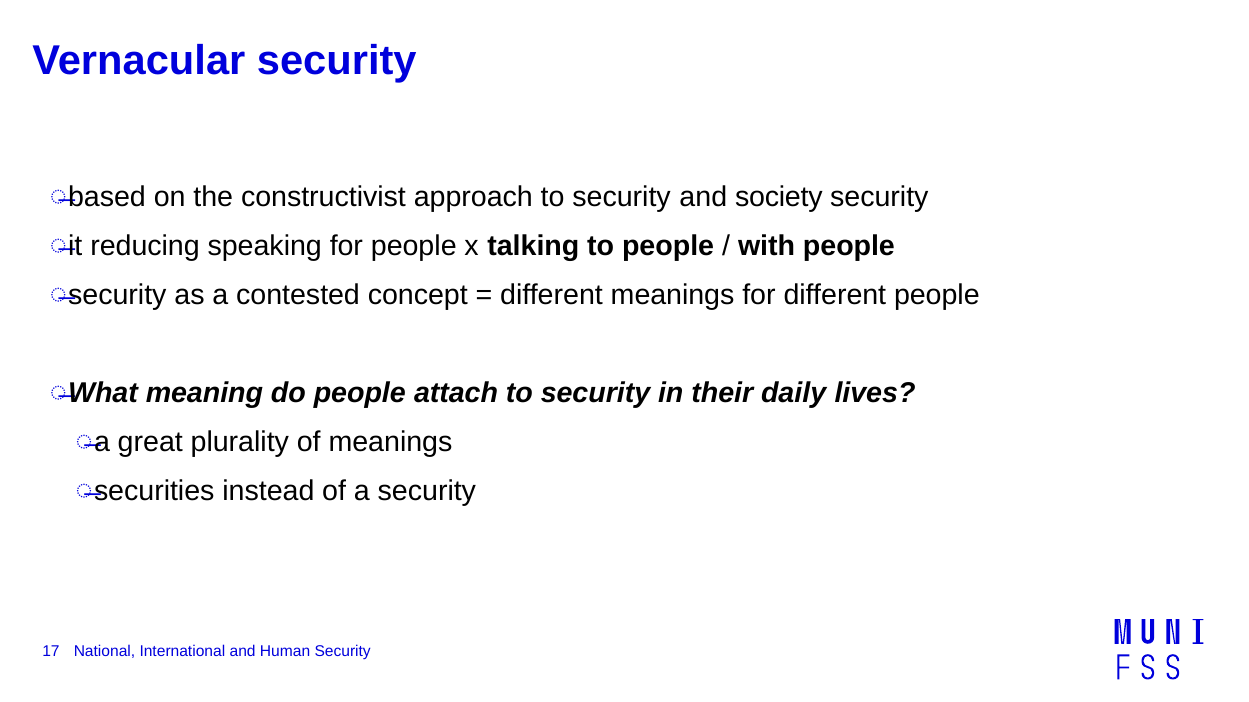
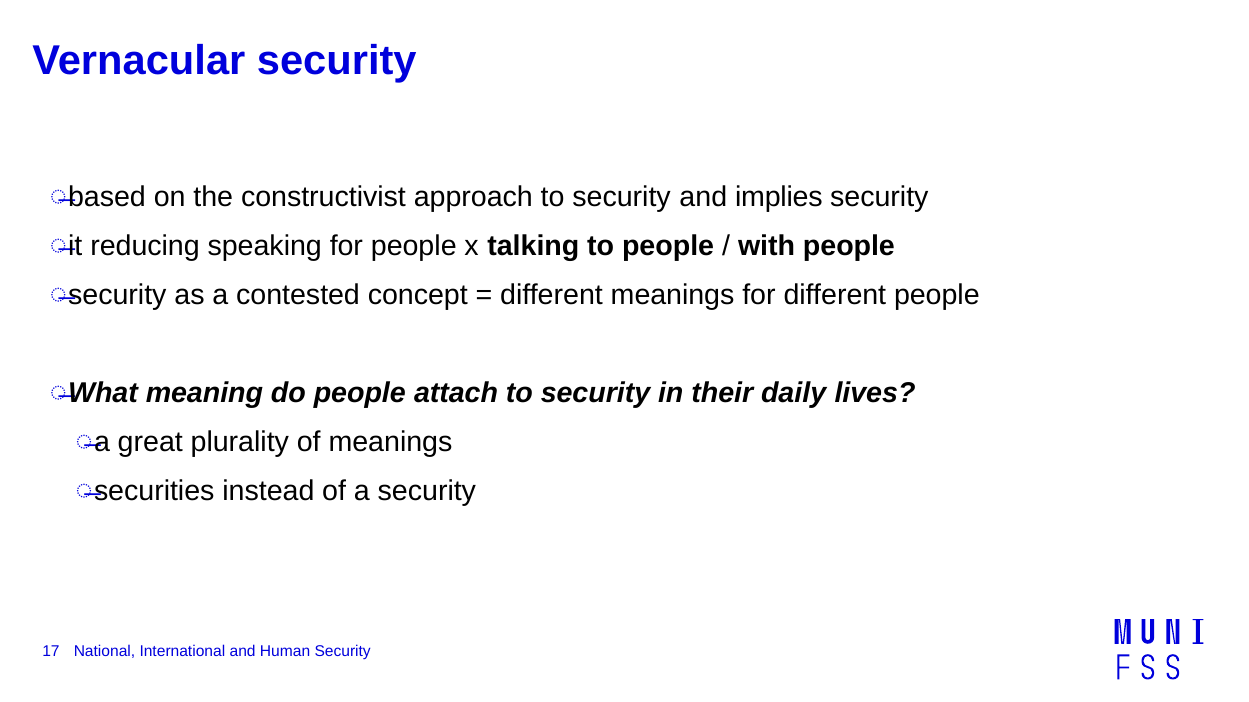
society: society -> implies (779, 198)
